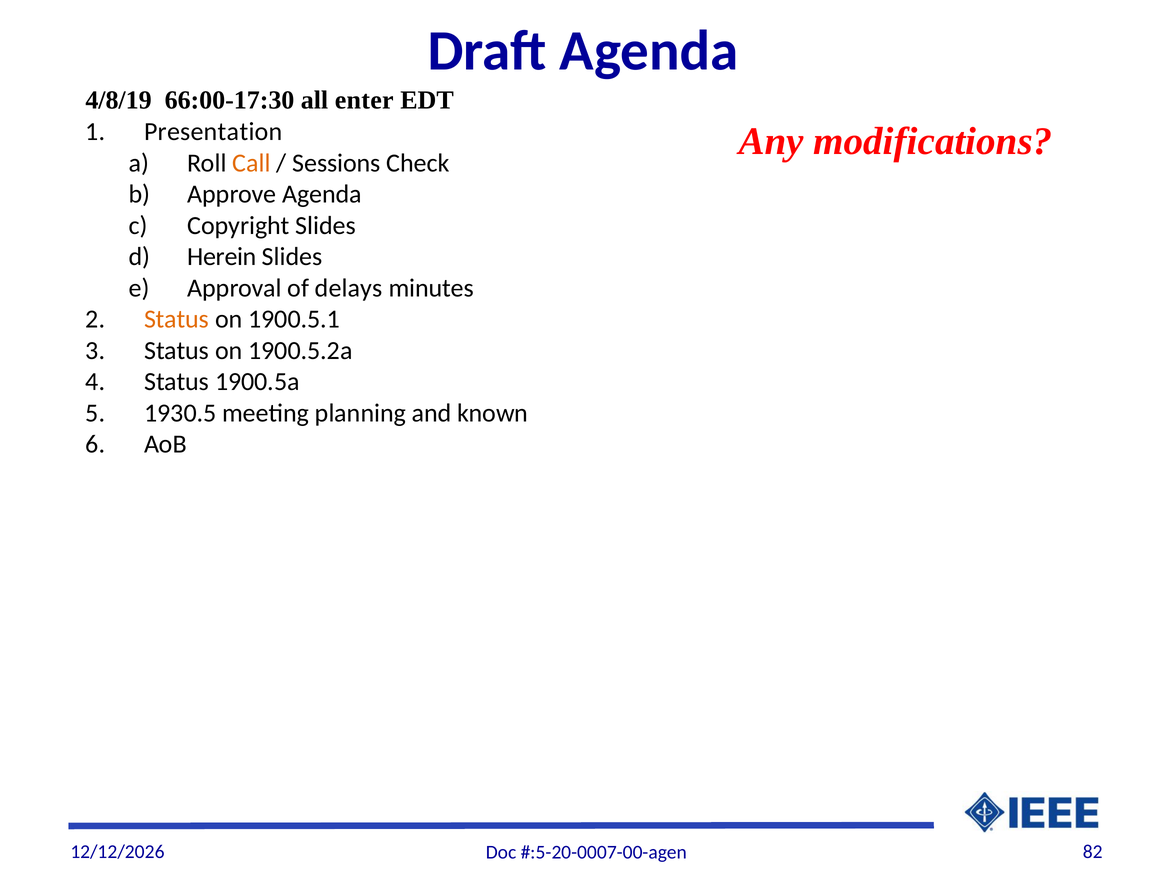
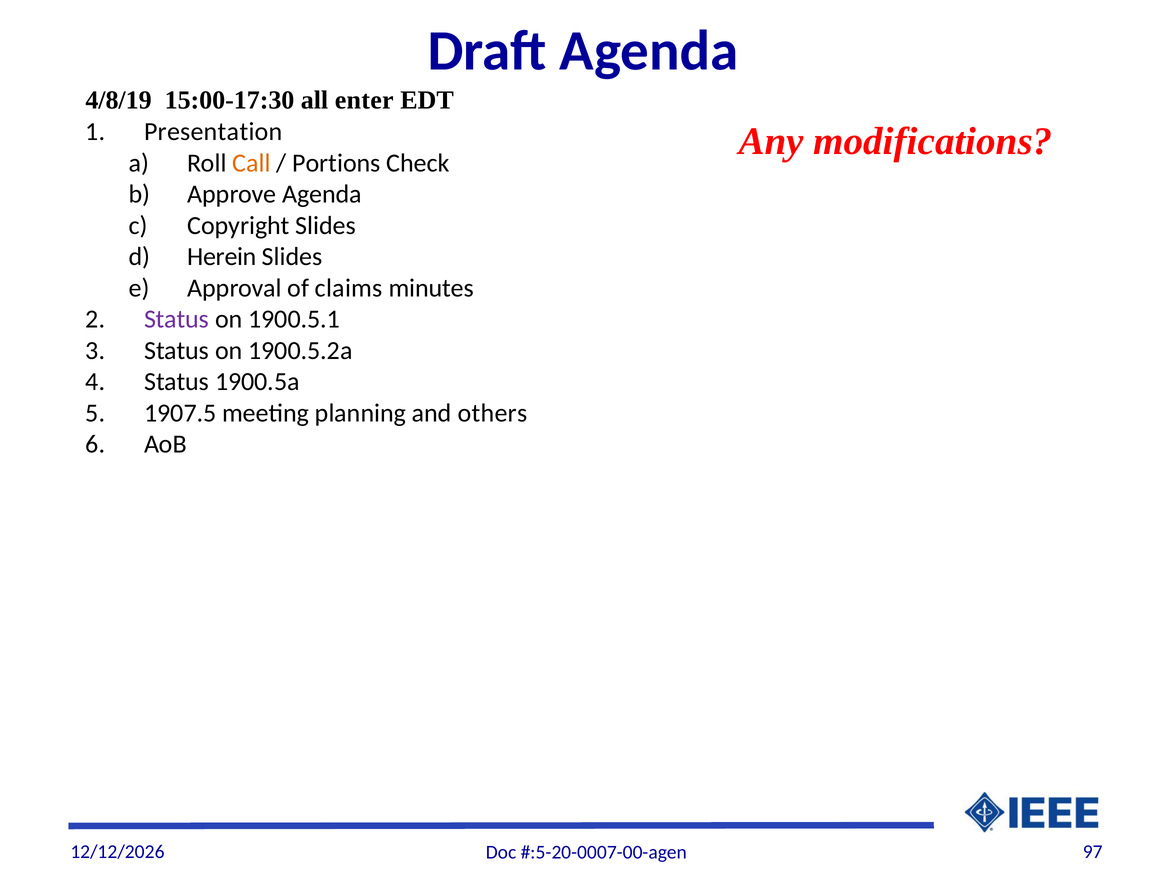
66:00-17:30: 66:00-17:30 -> 15:00-17:30 (230, 100)
Sessions: Sessions -> Portions (336, 163)
delays: delays -> claims (349, 288)
Status colour: orange -> purple (177, 319)
1930.5: 1930.5 -> 1907.5 (180, 413)
known: known -> others (492, 413)
82: 82 -> 97 (1093, 852)
